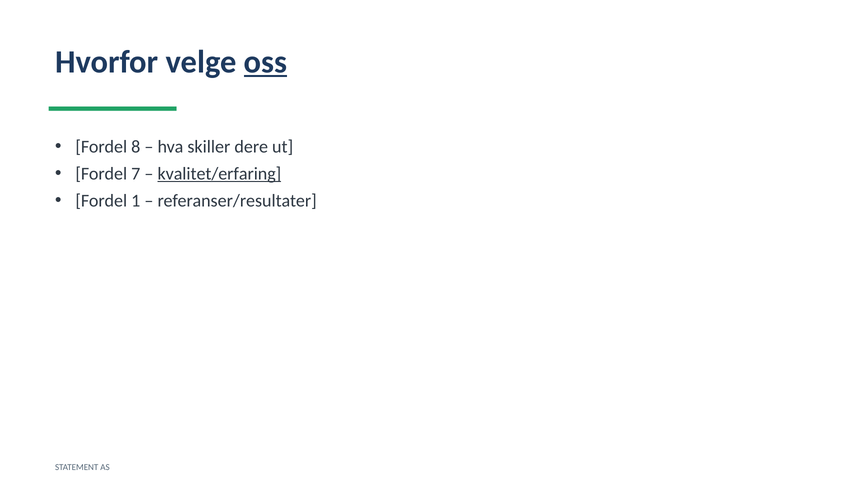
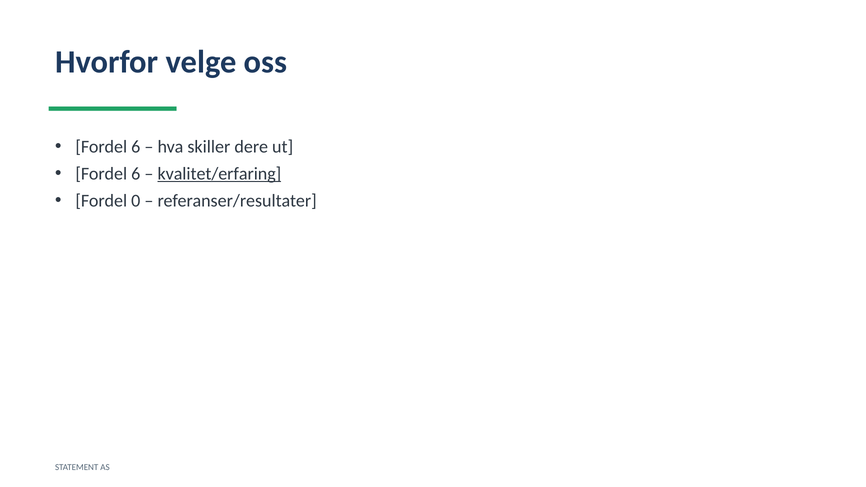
oss underline: present -> none (265, 62)
8: 8 -> 6 (136, 147)
7: 7 -> 6 (136, 174)
1: 1 -> 0 (136, 201)
